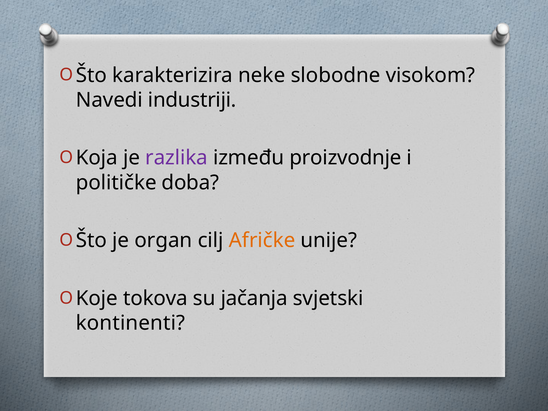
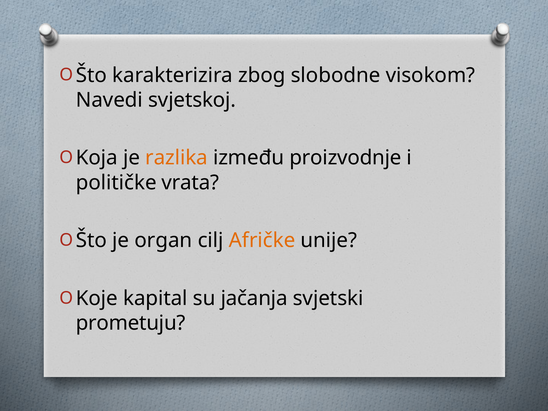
neke: neke -> zbog (262, 75)
industriji: industriji -> svjetskoj (192, 100)
razlika colour: purple -> orange (177, 158)
doba: doba -> vrata (190, 183)
tokova: tokova -> kapital (155, 298)
kontinenti: kontinenti -> prometuju (131, 323)
